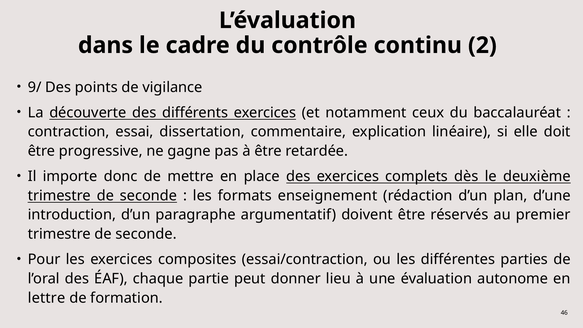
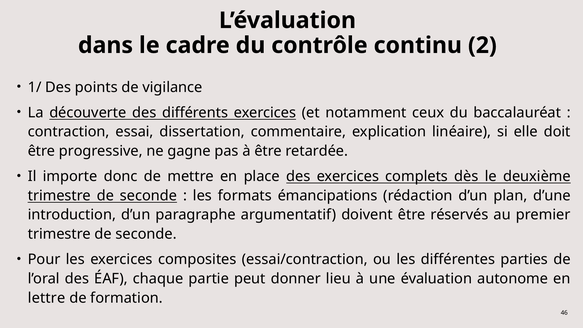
9/: 9/ -> 1/ (35, 87)
enseignement: enseignement -> émancipations (328, 196)
